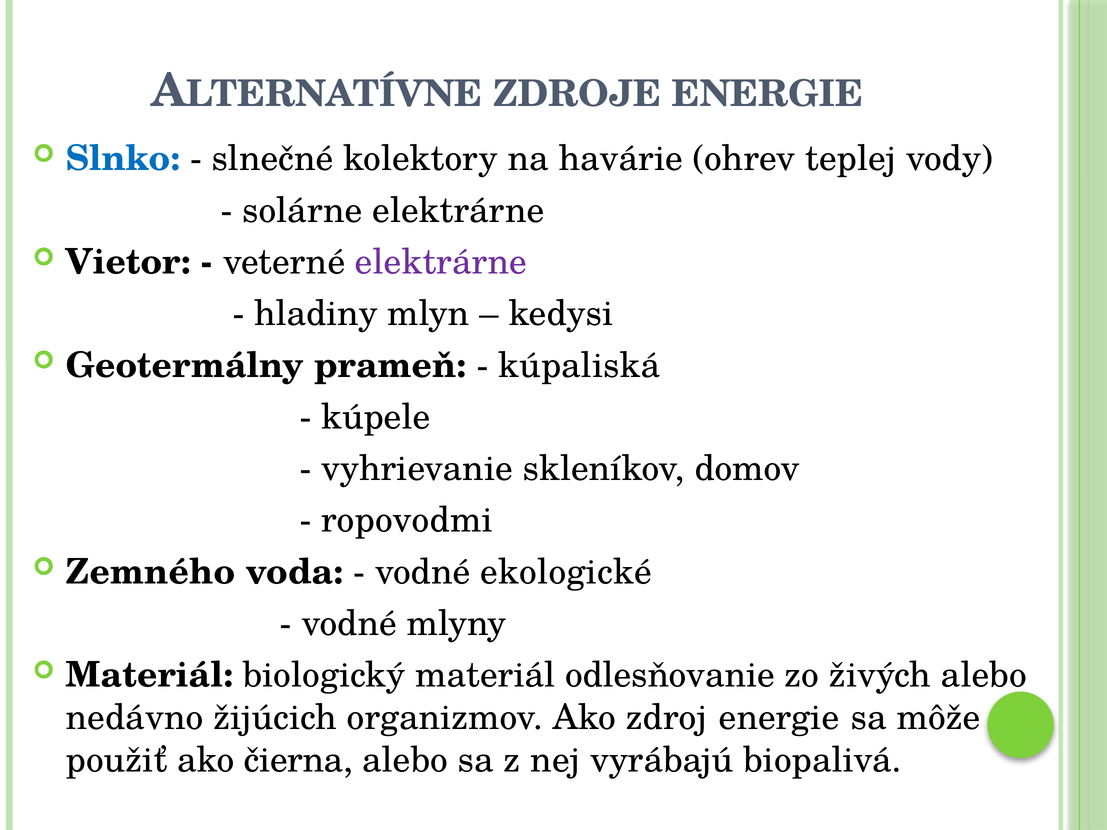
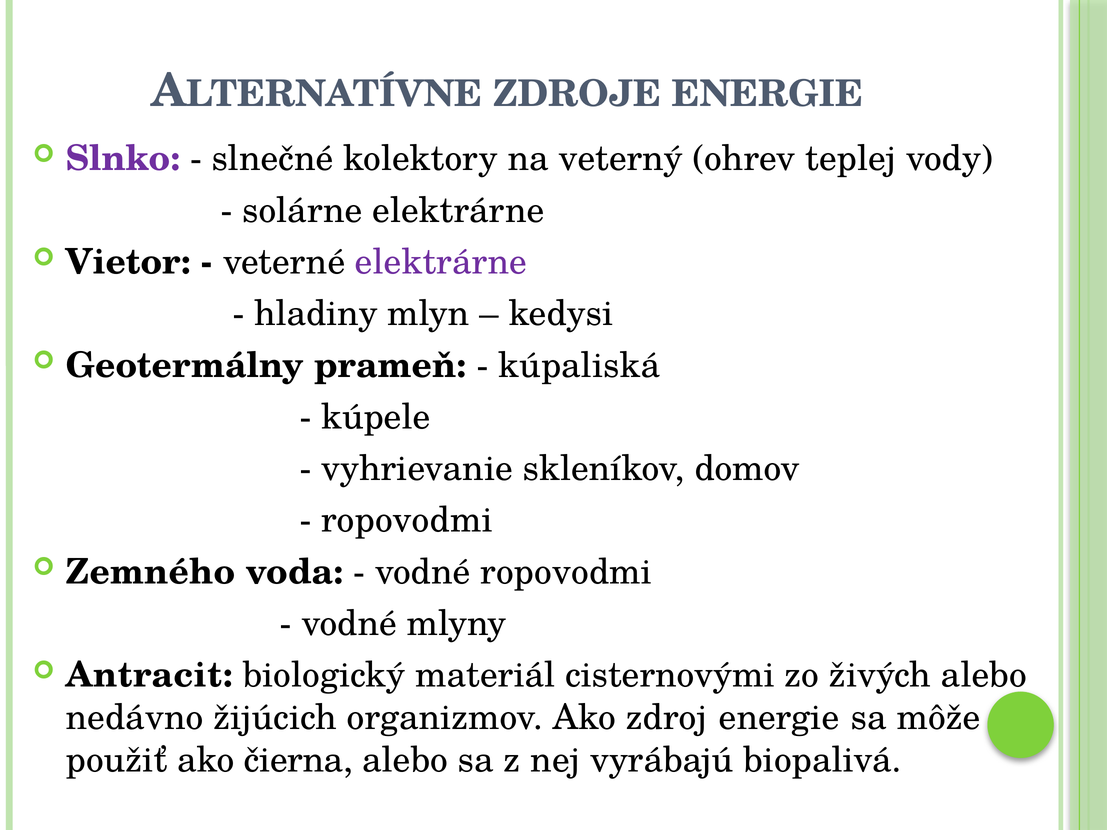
Slnko colour: blue -> purple (123, 159)
havárie: havárie -> veterný (621, 159)
vodné ekologické: ekologické -> ropovodmi (566, 572)
Materiál: Materiál -> Antracit (149, 675)
odlesňovanie: odlesňovanie -> cisternovými (670, 675)
